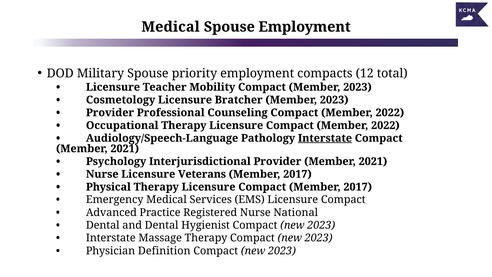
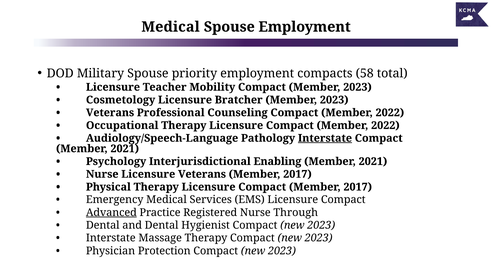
12: 12 -> 58 (365, 73)
Provider: Provider -> Veterans (110, 113)
Interjurisdictional Provider: Provider -> Enabling (277, 161)
Advanced underline: none -> present (111, 212)
National: National -> Through (296, 212)
Definition: Definition -> Protection (164, 251)
